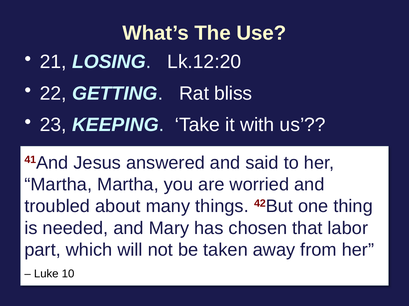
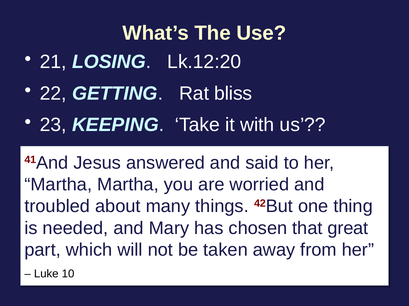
labor: labor -> great (348, 229)
